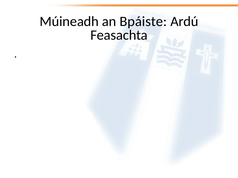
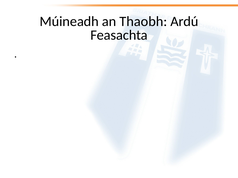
Bpáiste: Bpáiste -> Thaobh (143, 21)
